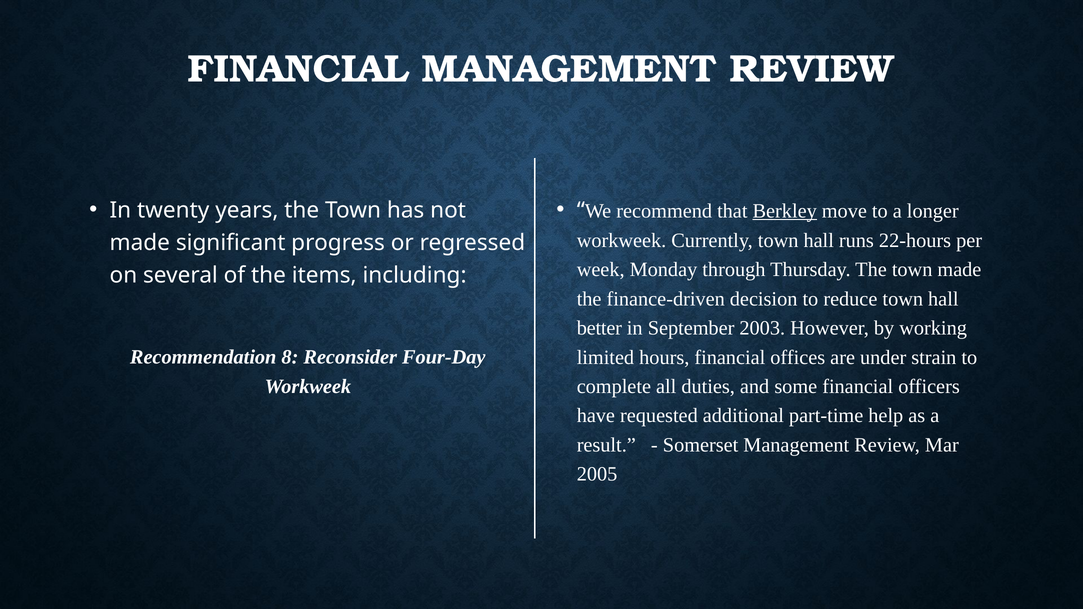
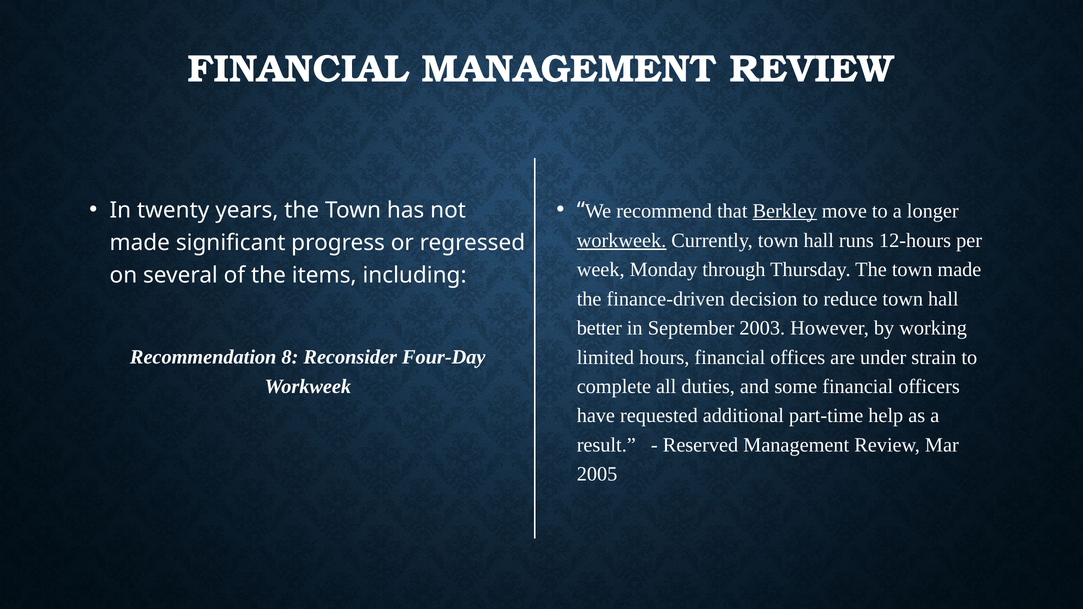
workweek underline: none -> present (622, 241)
22-hours: 22-hours -> 12-hours (915, 241)
Somerset: Somerset -> Reserved (701, 445)
